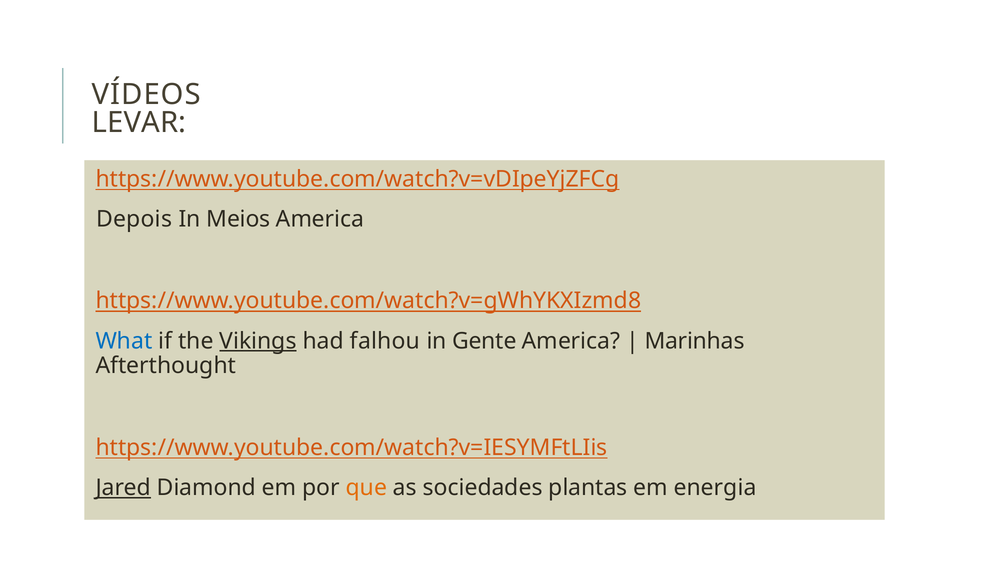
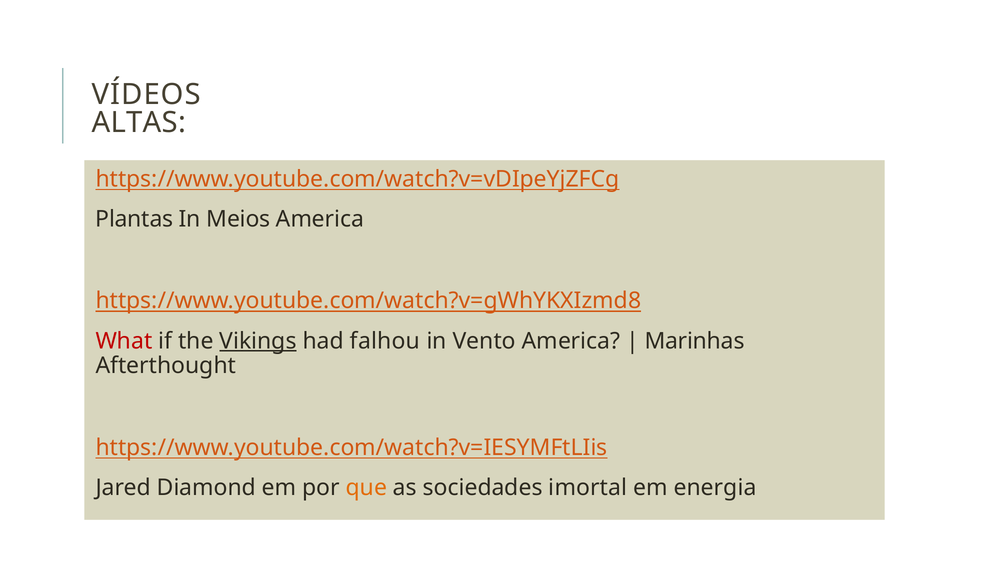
LEVAR: LEVAR -> ALTAS (139, 123)
Depois: Depois -> Plantas (134, 219)
What colour: blue -> red (124, 341)
Gente: Gente -> Vento (484, 341)
Jared underline: present -> none (123, 488)
plantas: plantas -> imortal (588, 488)
